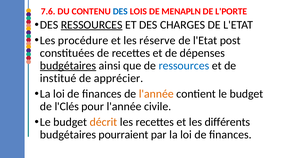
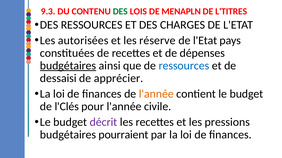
7.6: 7.6 -> 9.3 (48, 11)
DES colour: blue -> green (120, 11)
L'PORTE: L'PORTE -> L'TITRES (231, 11)
RESSOURCES underline: present -> none (92, 25)
procédure: procédure -> autorisées (83, 41)
post: post -> pays (230, 41)
institué: institué -> dessaisi (58, 79)
décrit colour: orange -> purple (103, 122)
différents: différents -> pressions (227, 122)
